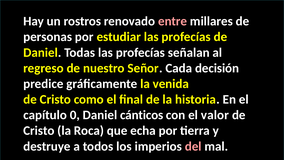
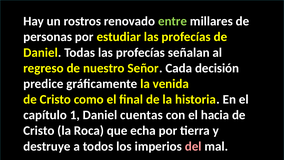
entre colour: pink -> light green (173, 21)
0: 0 -> 1 (75, 115)
cánticos: cánticos -> cuentas (142, 115)
valor: valor -> hacia (215, 115)
